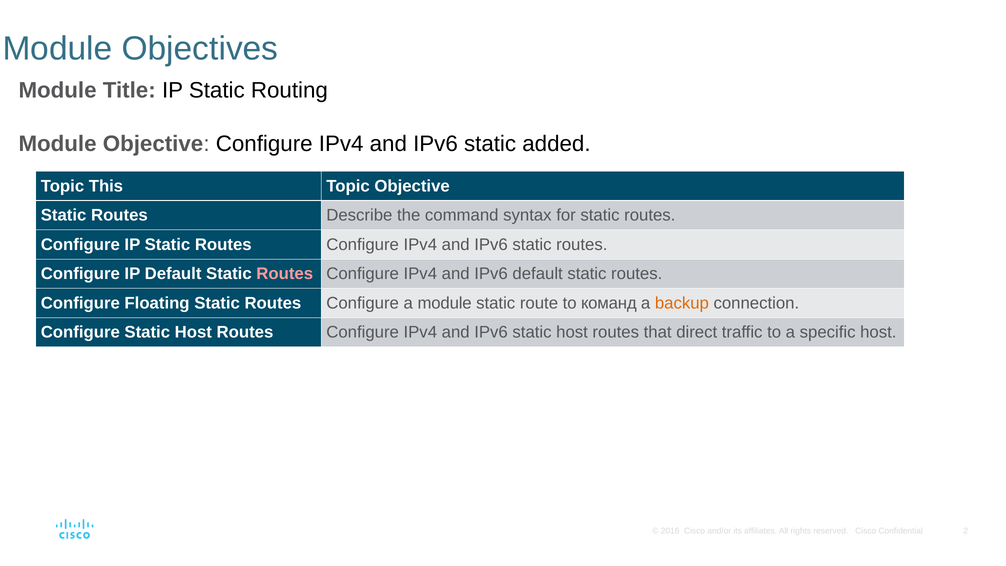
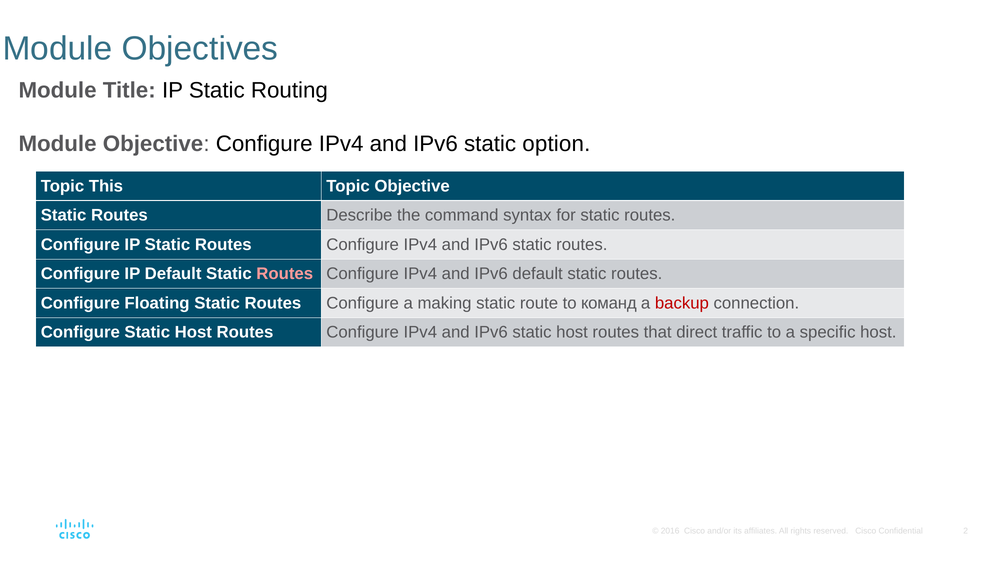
added: added -> option (556, 144)
a module: module -> making (445, 303)
backup colour: orange -> red (682, 303)
